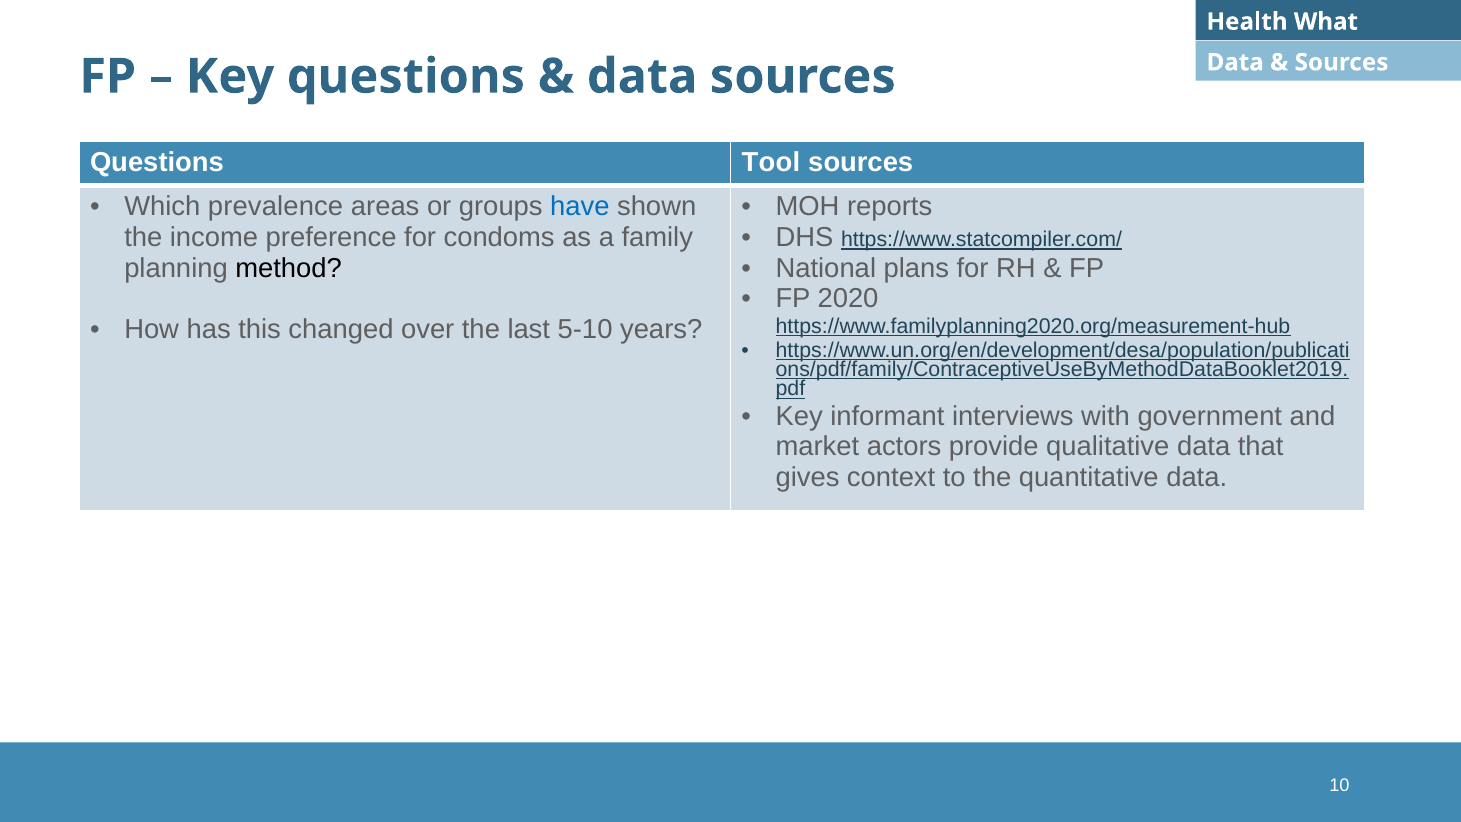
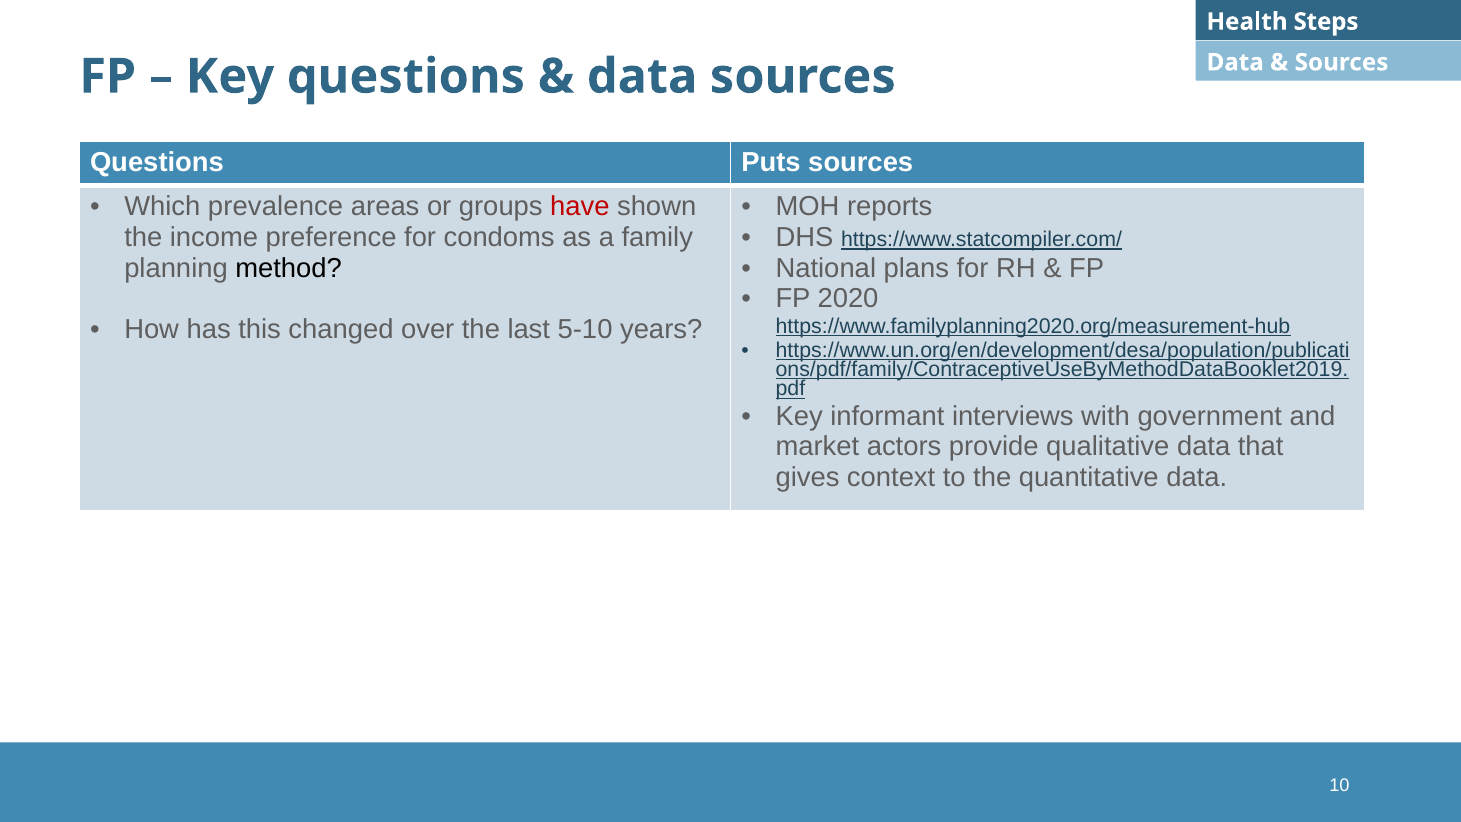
What: What -> Steps (1326, 22)
Tool: Tool -> Puts (771, 162)
have colour: blue -> red (580, 207)
